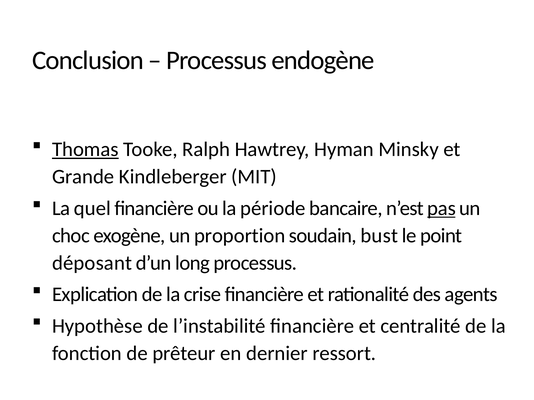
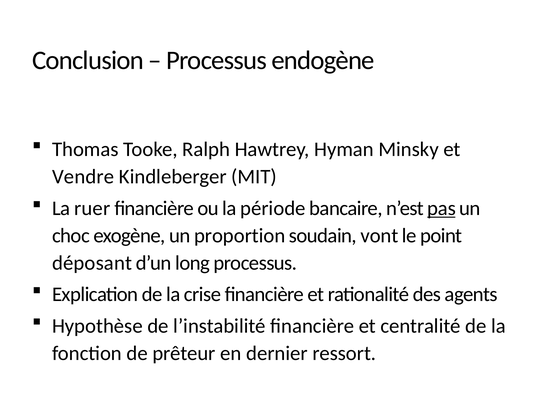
Thomas underline: present -> none (85, 150)
Grande: Grande -> Vendre (83, 177)
quel: quel -> ruer (92, 209)
bust: bust -> vont (379, 236)
